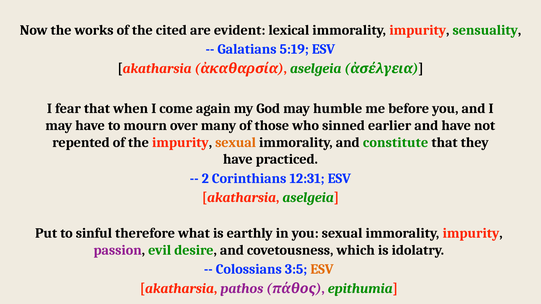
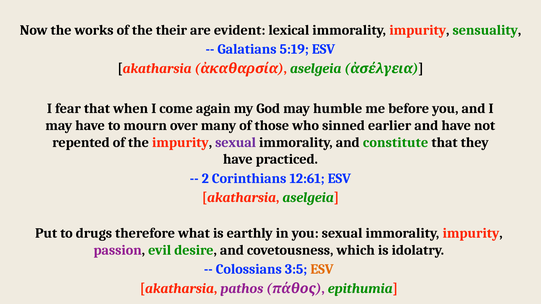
cited: cited -> their (171, 30)
sexual colour: orange -> purple (236, 143)
12:31: 12:31 -> 12:61 (307, 179)
sinful: sinful -> drugs (94, 233)
